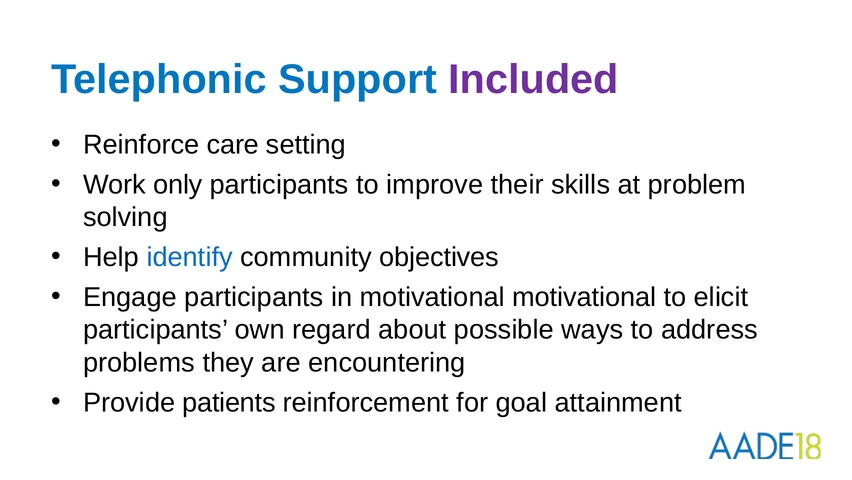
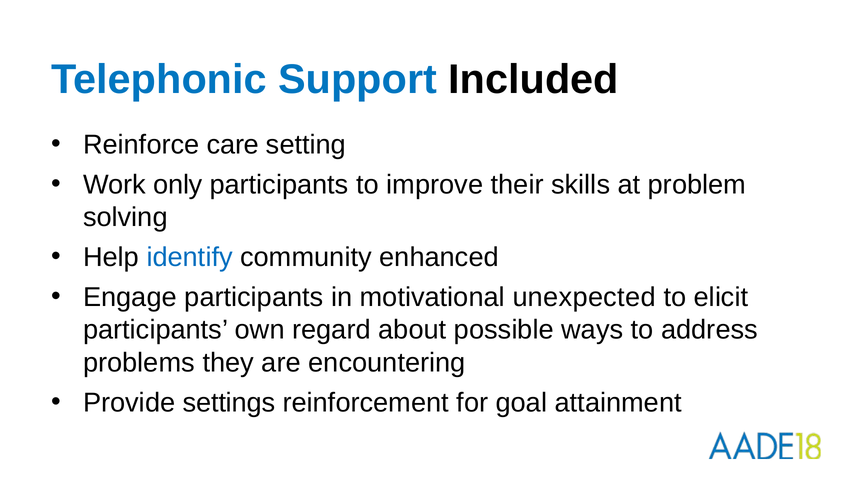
Included colour: purple -> black (534, 79)
objectives: objectives -> enhanced (439, 257)
motivational motivational: motivational -> unexpected (584, 297)
patients: patients -> settings (229, 402)
